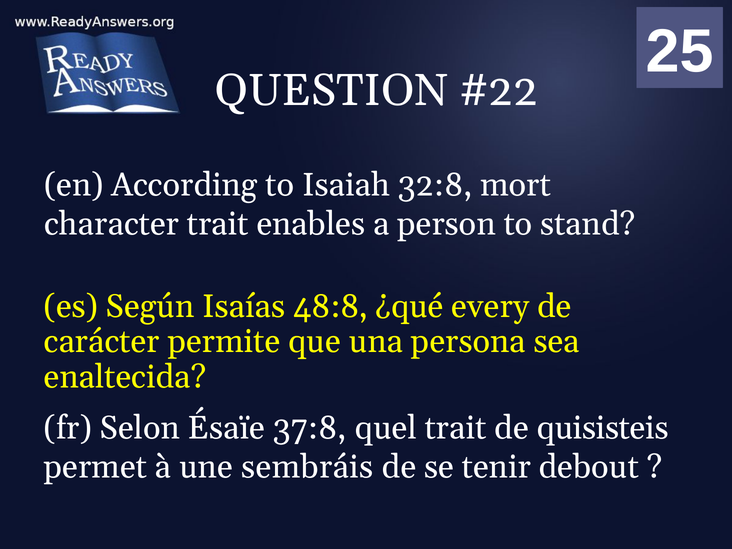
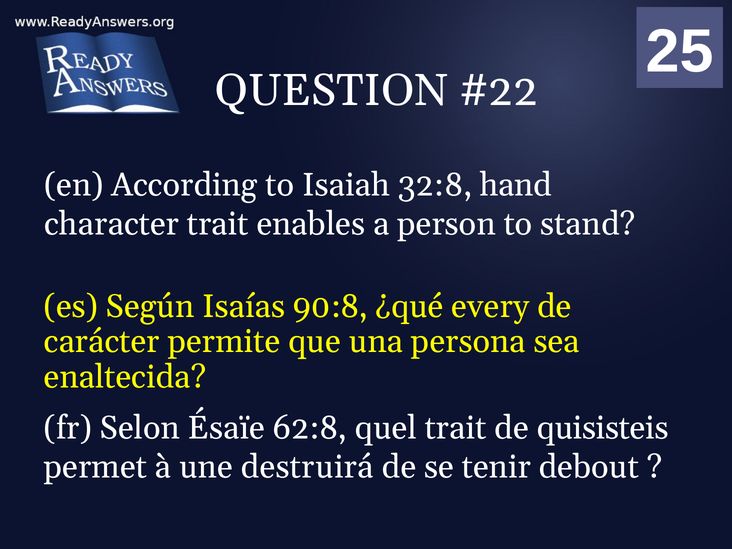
mort: mort -> hand (516, 185)
48:8: 48:8 -> 90:8 (331, 307)
37:8: 37:8 -> 62:8 (310, 428)
sembráis: sembráis -> destruirá (307, 467)
